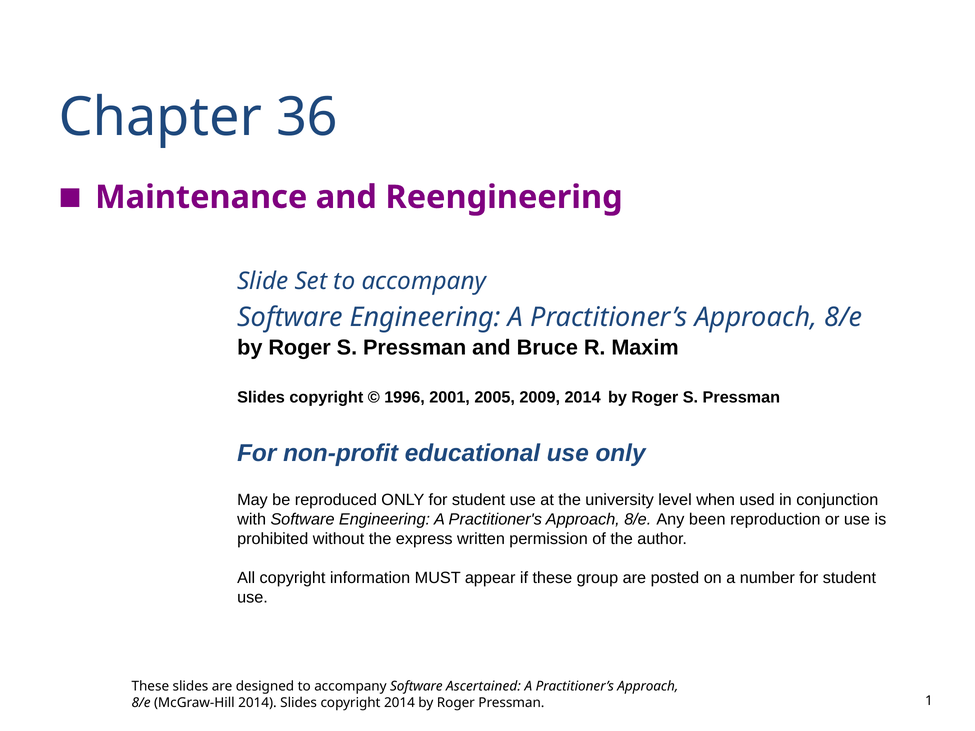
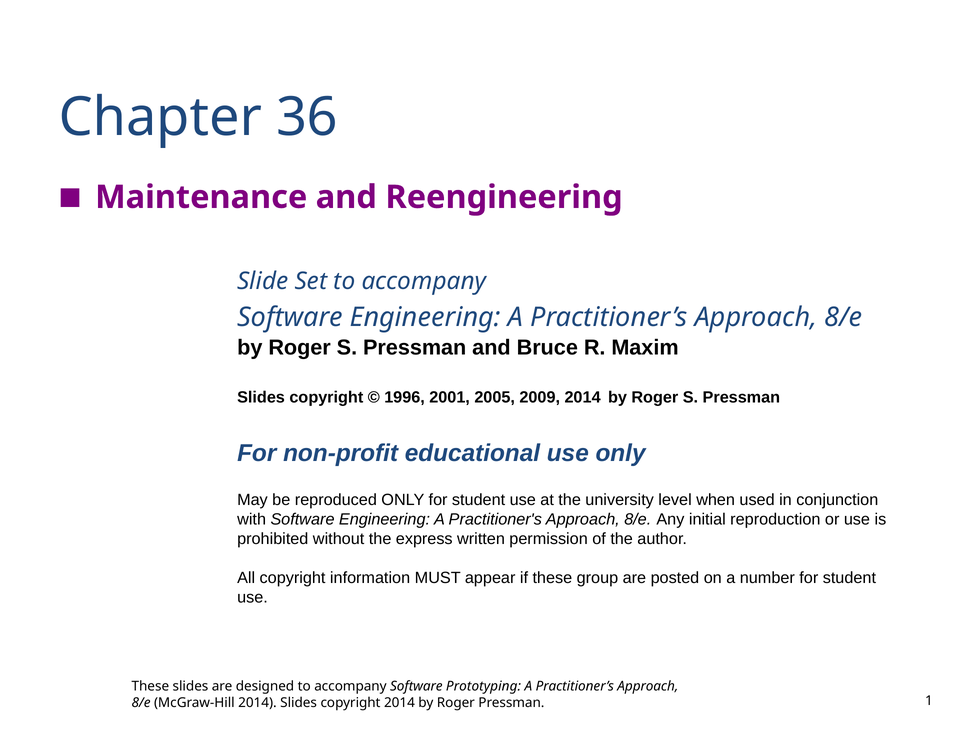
been: been -> initial (707, 519)
Ascertained: Ascertained -> Prototyping (484, 687)
